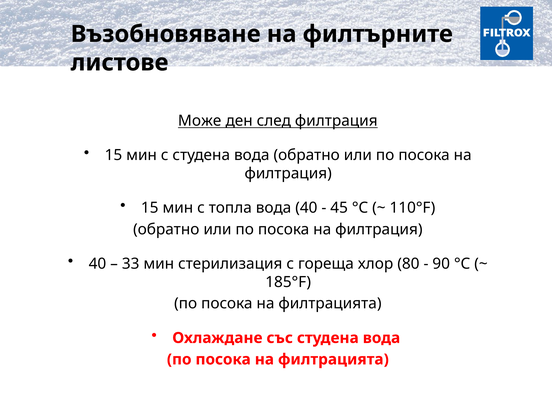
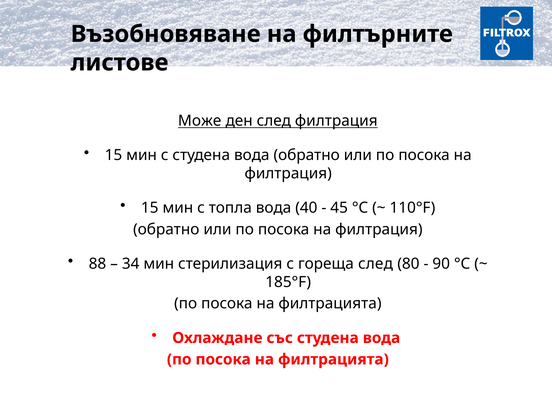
40: 40 -> 88 (97, 264)
33: 33 -> 34 (131, 264)
гореща хлор: хлор -> след (376, 264)
